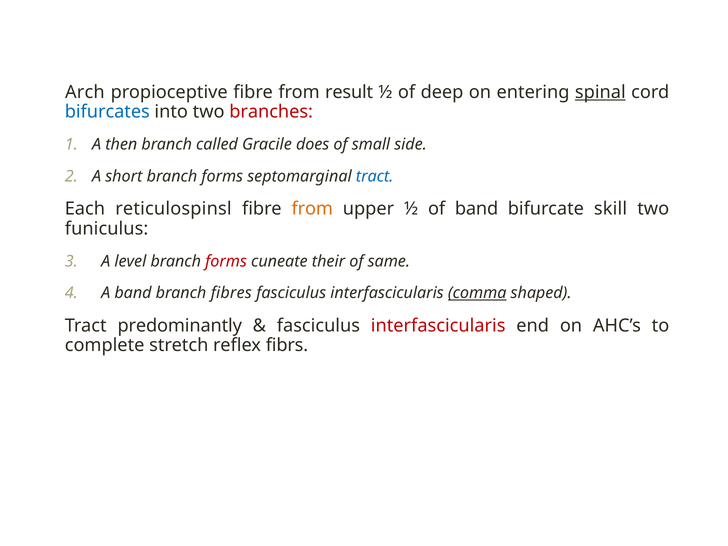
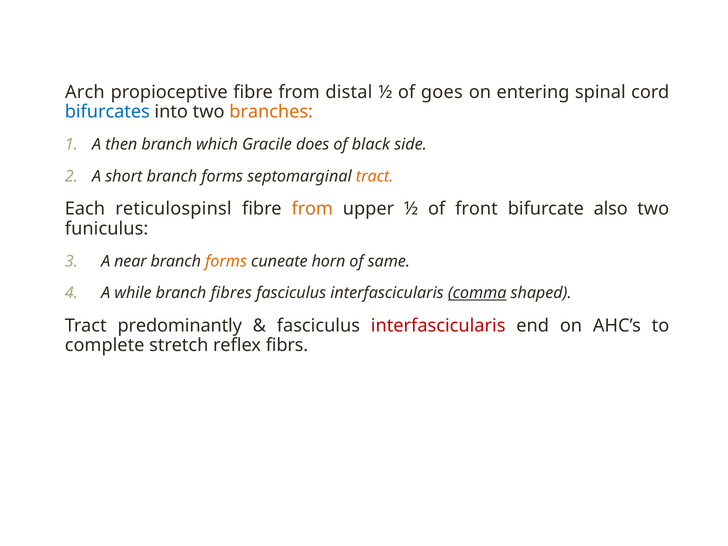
result: result -> distal (349, 92)
deep: deep -> goes (442, 92)
spinal underline: present -> none (600, 92)
branches colour: red -> orange (271, 112)
called: called -> which (217, 145)
small: small -> black (371, 145)
tract colour: blue -> orange (375, 176)
of band: band -> front (476, 209)
skill: skill -> also (611, 209)
level: level -> near (130, 261)
forms colour: red -> orange (226, 261)
their: their -> horn (329, 261)
A band: band -> while (133, 293)
